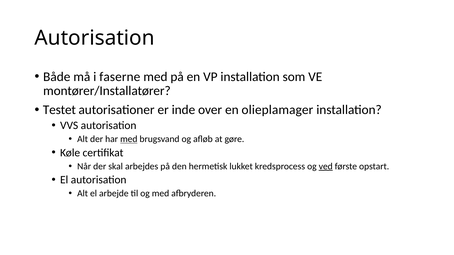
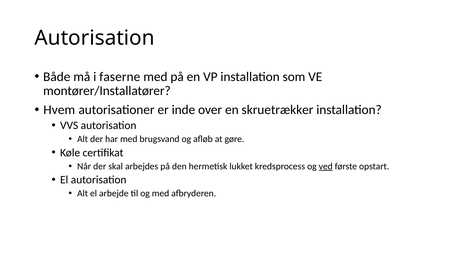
Testet: Testet -> Hvem (59, 110)
olieplamager: olieplamager -> skruetrækker (277, 110)
med underline: present -> none (129, 139)
